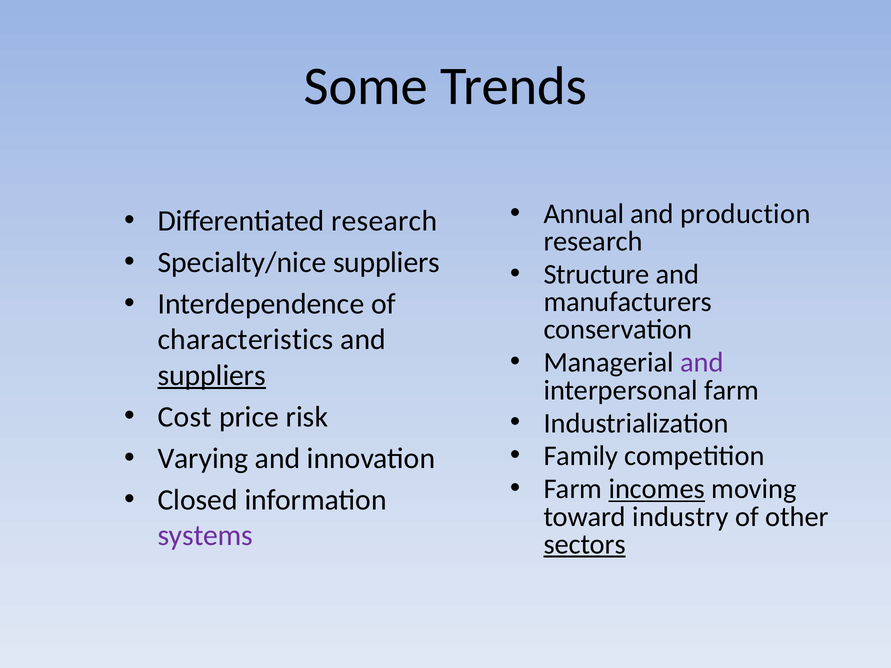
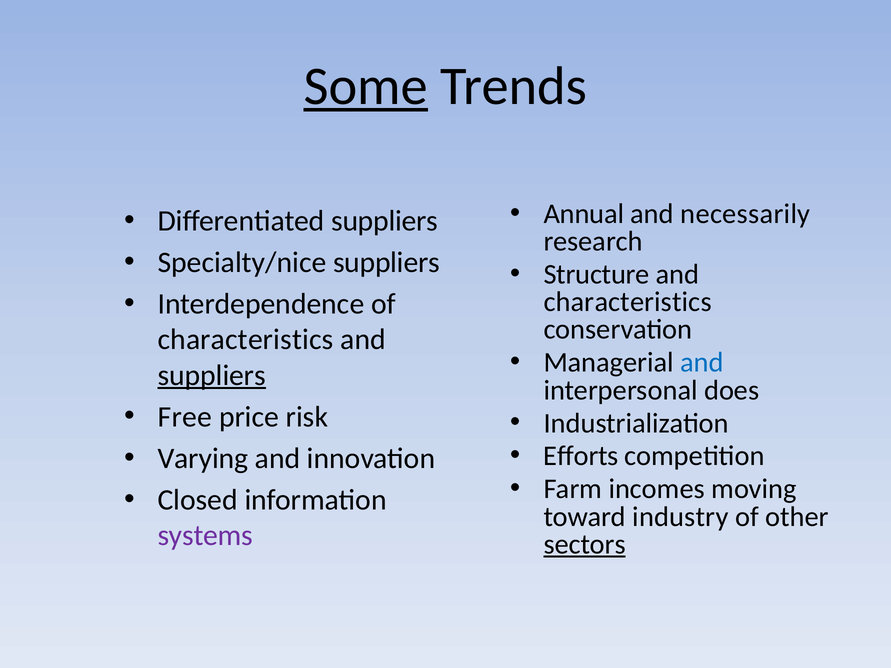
Some underline: none -> present (366, 86)
production: production -> necessarily (745, 214)
Differentiated research: research -> suppliers (385, 221)
manufacturers: manufacturers -> characteristics (628, 302)
and colour: purple -> blue (702, 363)
interpersonal farm: farm -> does (732, 390)
Cost: Cost -> Free (185, 417)
Family: Family -> Efforts (581, 456)
incomes underline: present -> none (657, 489)
